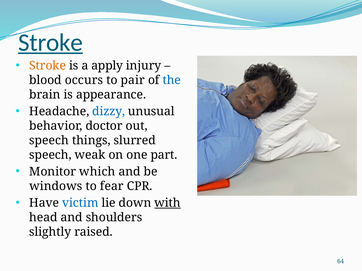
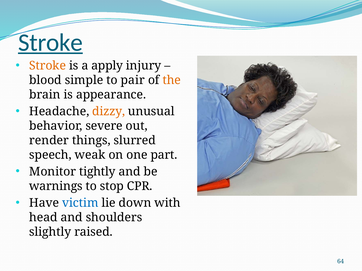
occurs: occurs -> simple (84, 80)
the colour: blue -> orange (172, 80)
dizzy colour: blue -> orange (109, 112)
doctor: doctor -> severe (104, 126)
speech: speech -> render (49, 141)
which: which -> tightly (97, 172)
windows: windows -> warnings (56, 186)
fear: fear -> stop (112, 186)
with underline: present -> none (168, 203)
